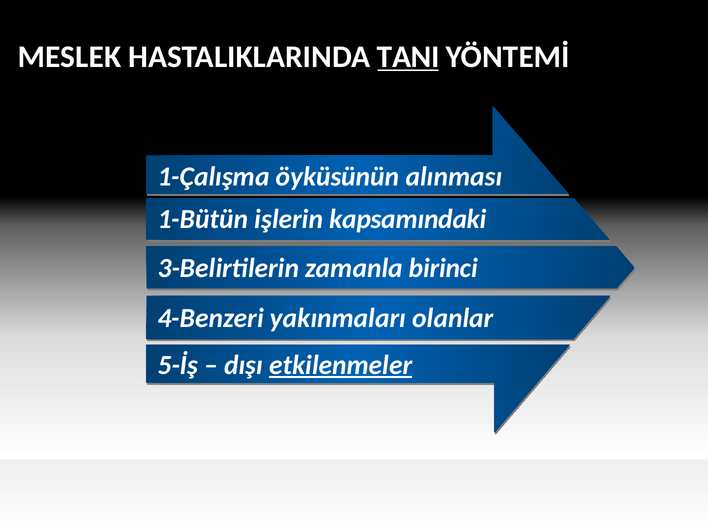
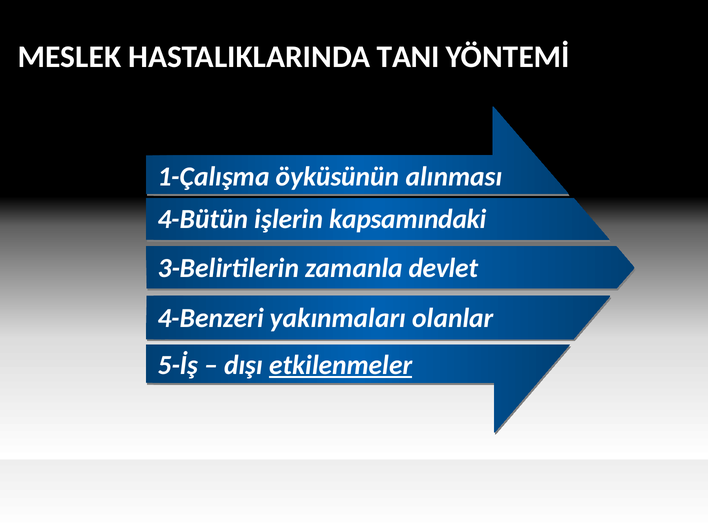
TANI underline: present -> none (408, 57)
1-Bütün: 1-Bütün -> 4-Bütün (203, 219)
birinci: birinci -> devlet (443, 268)
